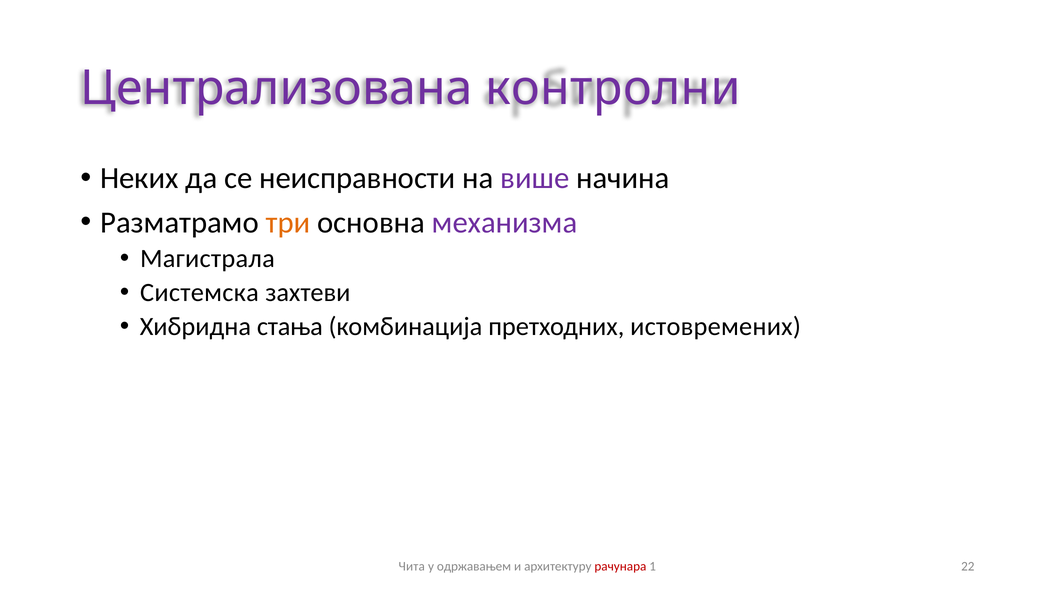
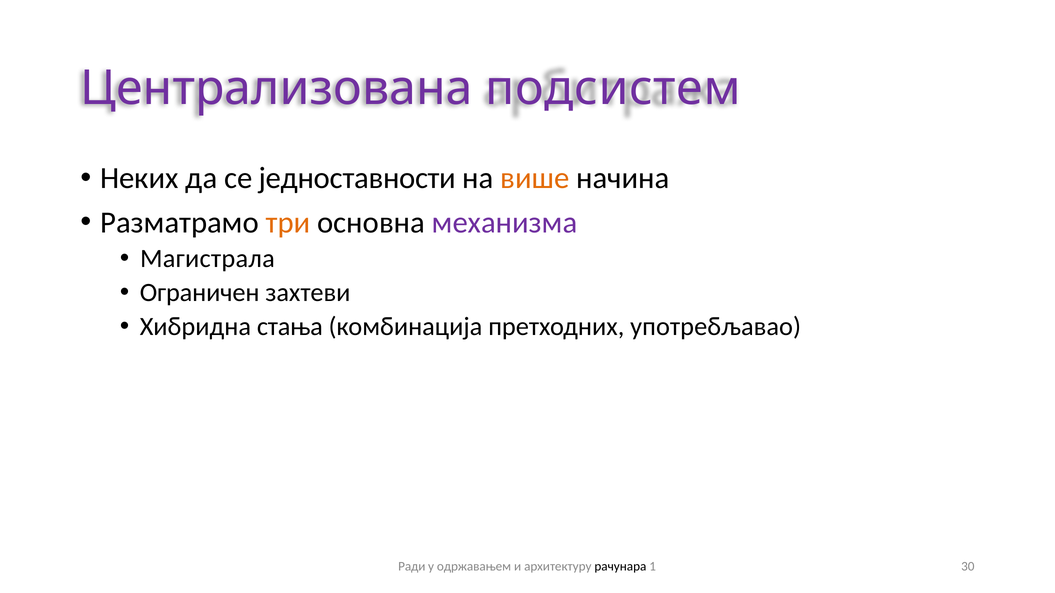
контролни: контролни -> подсистем (613, 89)
неисправности: неисправности -> једноставности (357, 178)
више colour: purple -> orange (535, 178)
Системска: Системска -> Ограничен (200, 293)
истовремених: истовремених -> употребљавао (716, 327)
Чита: Чита -> Ради (412, 567)
рачунара colour: red -> black (620, 567)
22: 22 -> 30 (968, 567)
